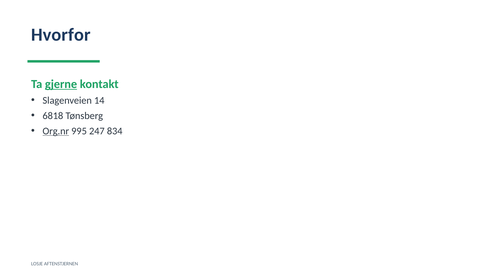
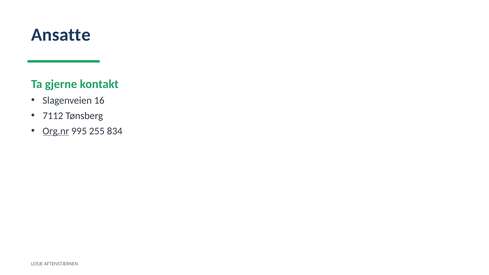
Hvorfor: Hvorfor -> Ansatte (61, 35)
gjerne underline: present -> none (61, 84)
14: 14 -> 16 (99, 101)
6818: 6818 -> 7112 (53, 116)
247: 247 -> 255 (97, 131)
